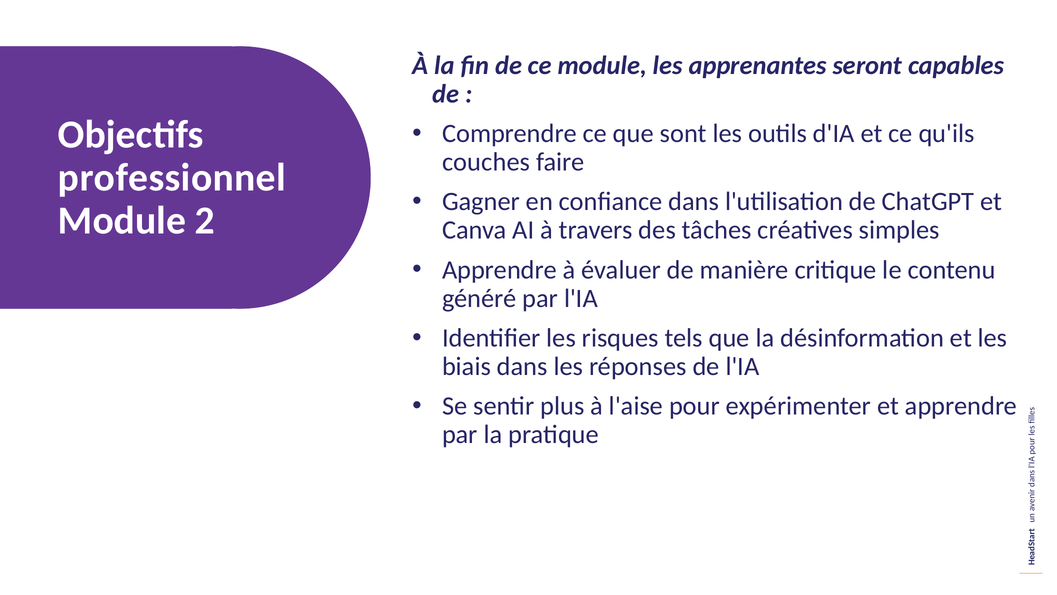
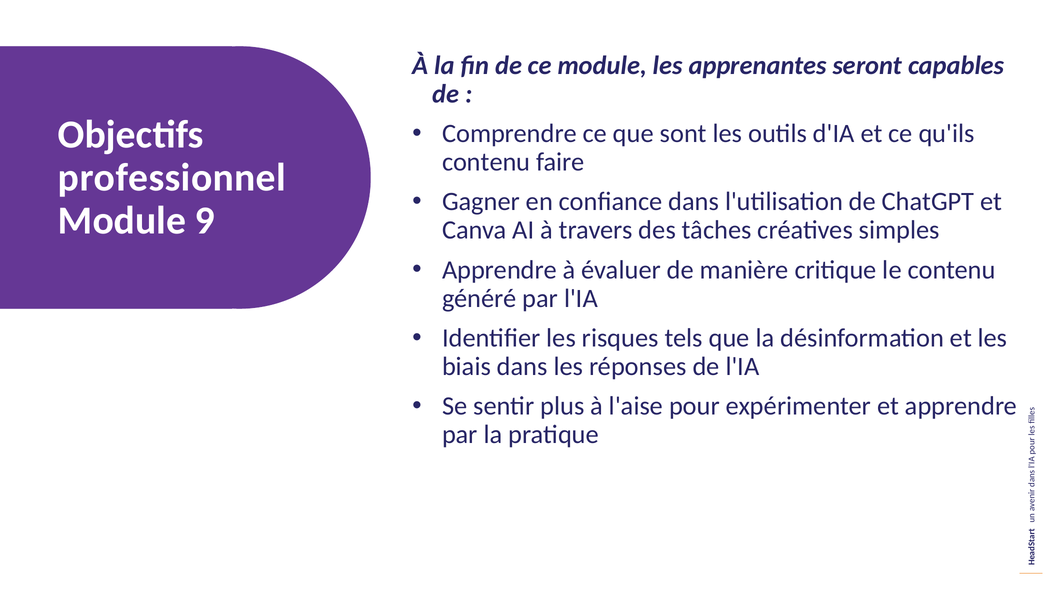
couches: couches -> contenu (486, 162)
2: 2 -> 9 (205, 220)
